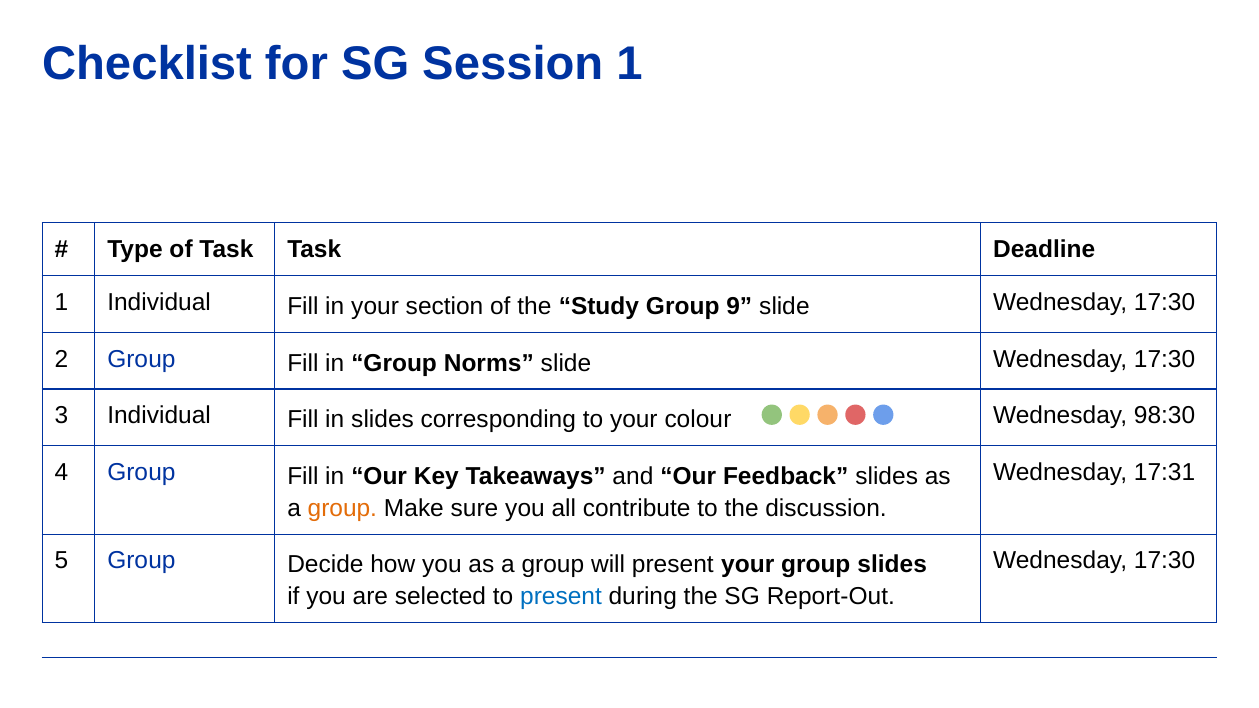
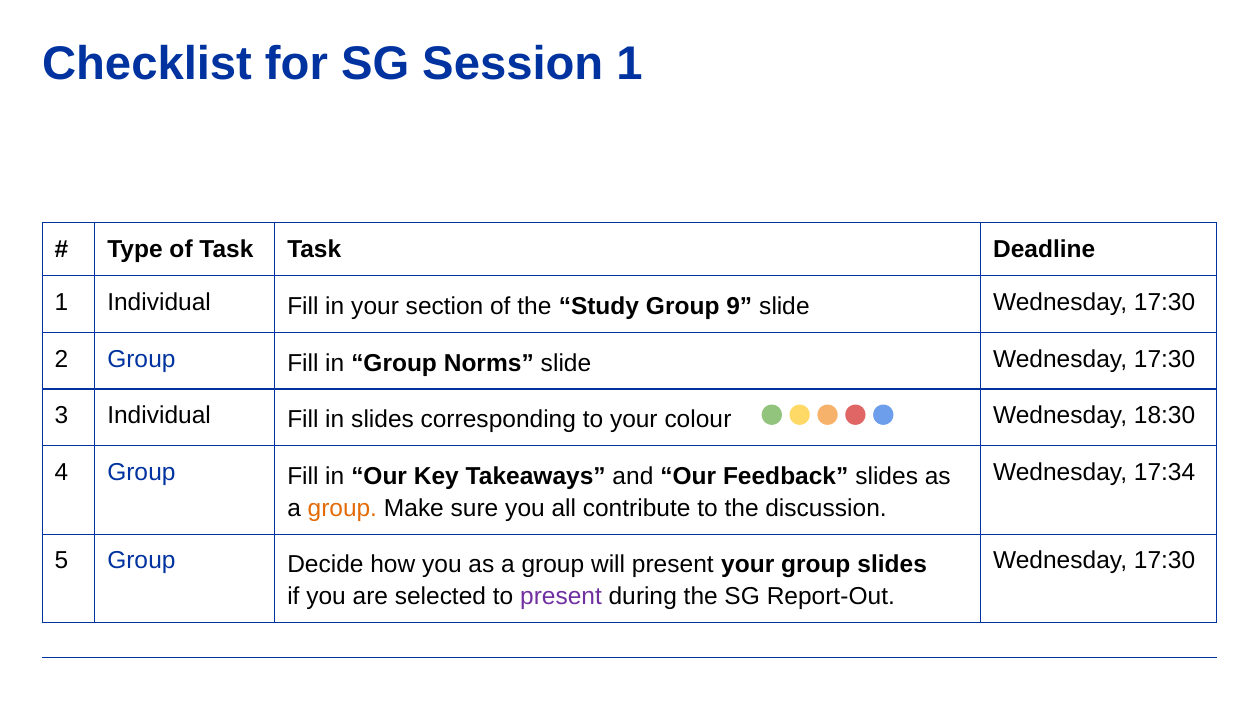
98:30: 98:30 -> 18:30 (1165, 416)
17:31: 17:31 -> 17:34 (1165, 473)
present colour: blue -> purple (561, 597)
